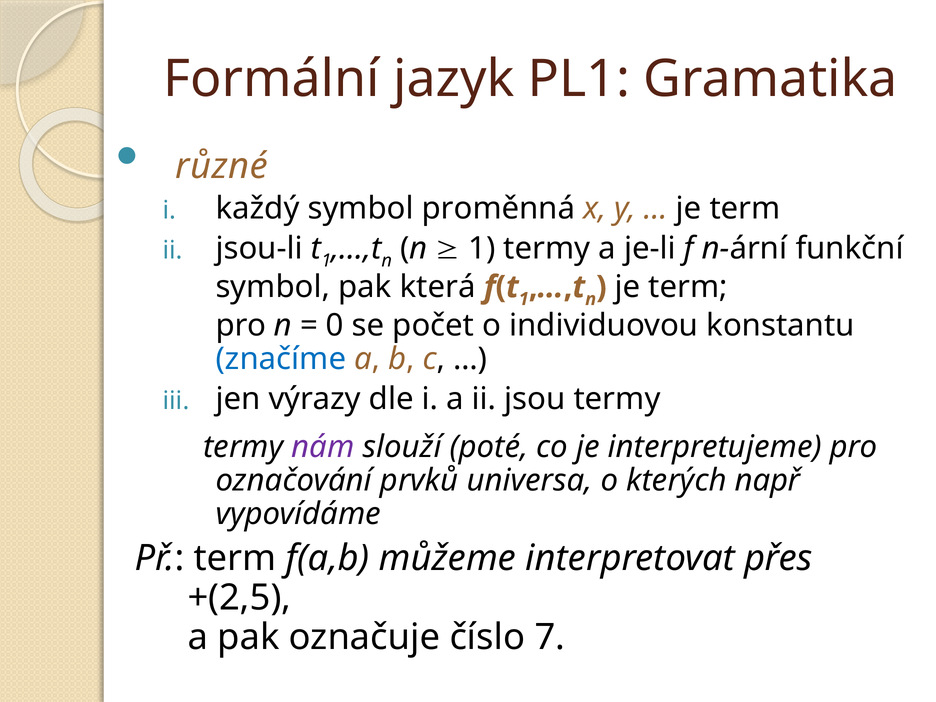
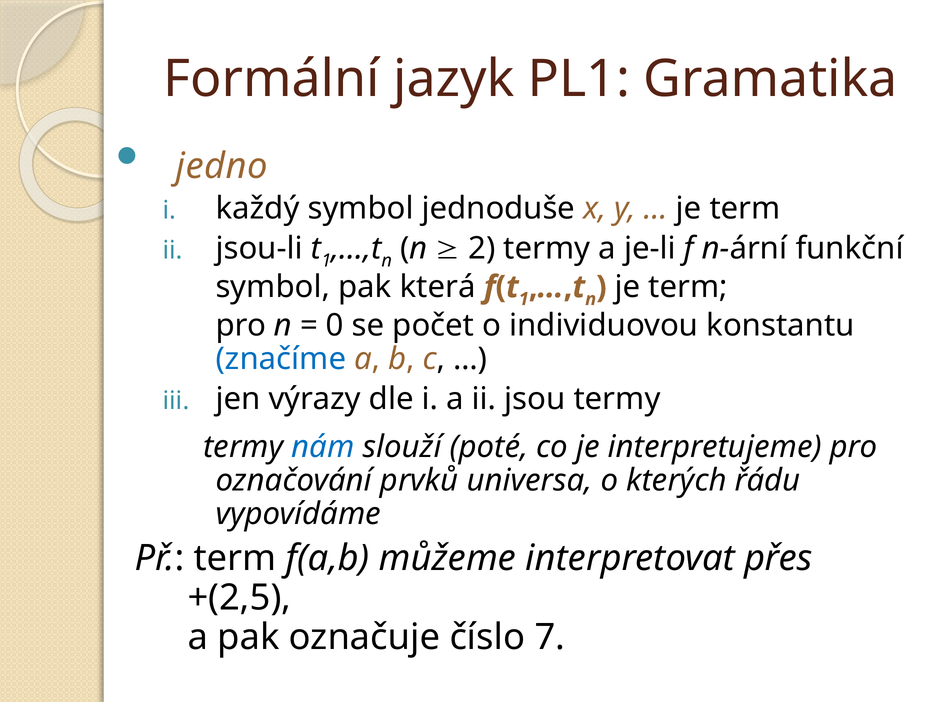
různé: různé -> jedno (222, 166)
proměnná: proměnná -> jednoduše (498, 208)
1: 1 -> 2 (482, 249)
nám colour: purple -> blue (323, 447)
např: např -> řádu (768, 481)
